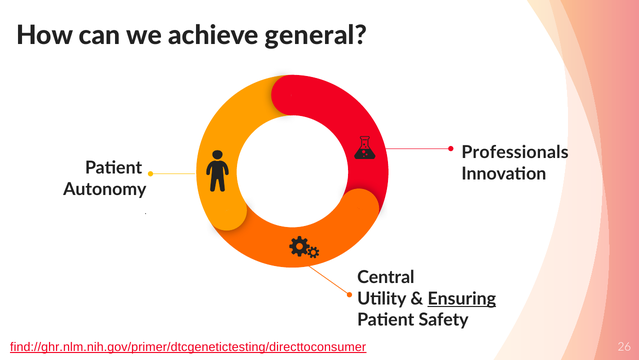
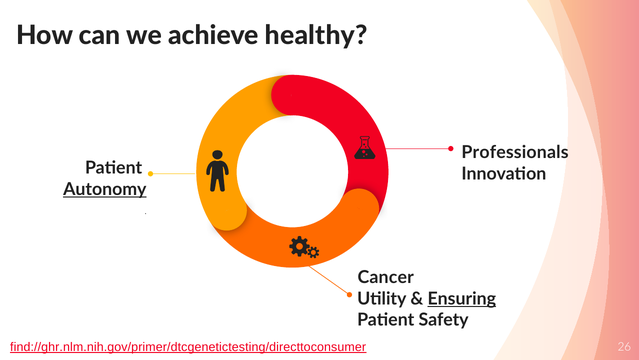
general: general -> healthy (316, 35)
Autonomy underline: none -> present (105, 189)
Central: Central -> Cancer (386, 277)
